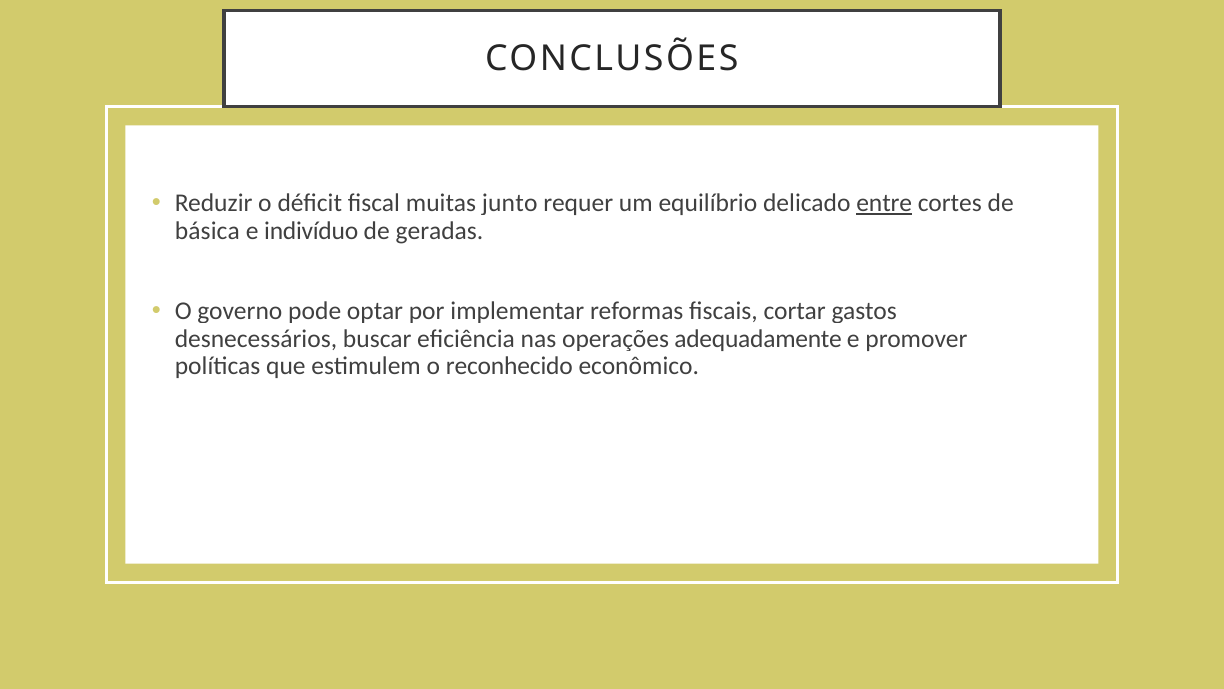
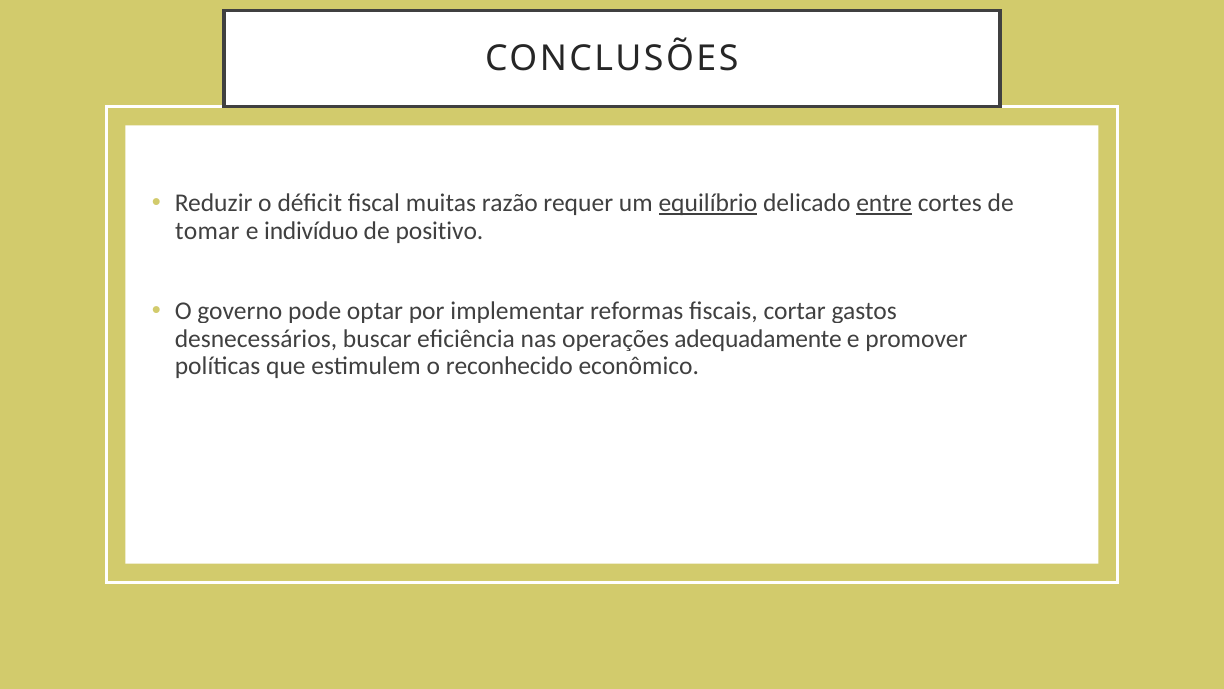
junto: junto -> razão (510, 203)
equilíbrio underline: none -> present (708, 203)
básica: básica -> tomar (207, 230)
geradas: geradas -> positivo (439, 230)
